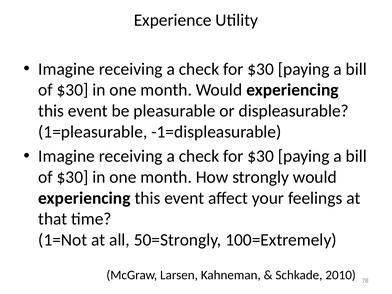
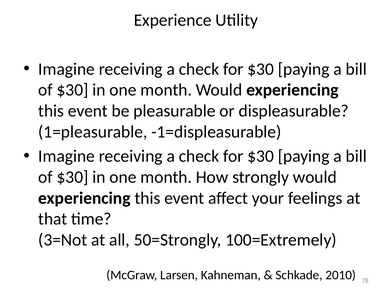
1=Not: 1=Not -> 3=Not (63, 240)
